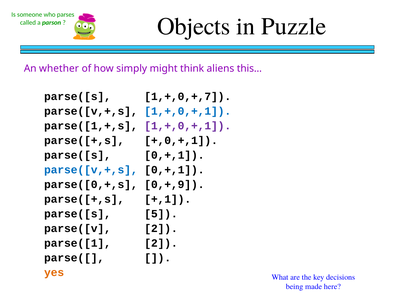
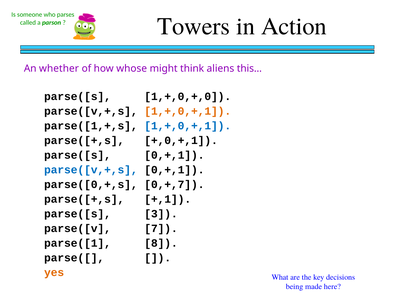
Objects: Objects -> Towers (194, 26)
Puzzle: Puzzle -> Action (294, 26)
simply: simply -> whose (132, 69)
1,+,0,+,7: 1,+,0,+,7 -> 1,+,0,+,0 (188, 96)
1,+,0,+,1 colour: blue -> orange (188, 111)
1,+,0,+,1 colour: purple -> blue (188, 126)
0,+,9: 0,+,9 -> 0,+,7 (174, 184)
5: 5 -> 3 (161, 214)
parse([v 2: 2 -> 7 (161, 228)
parse([1 2: 2 -> 8 (161, 243)
